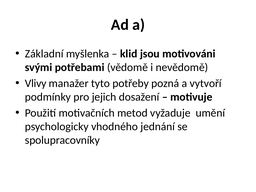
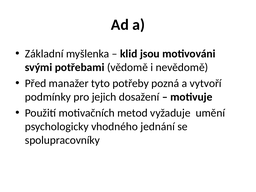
Vlivy: Vlivy -> Před (36, 83)
